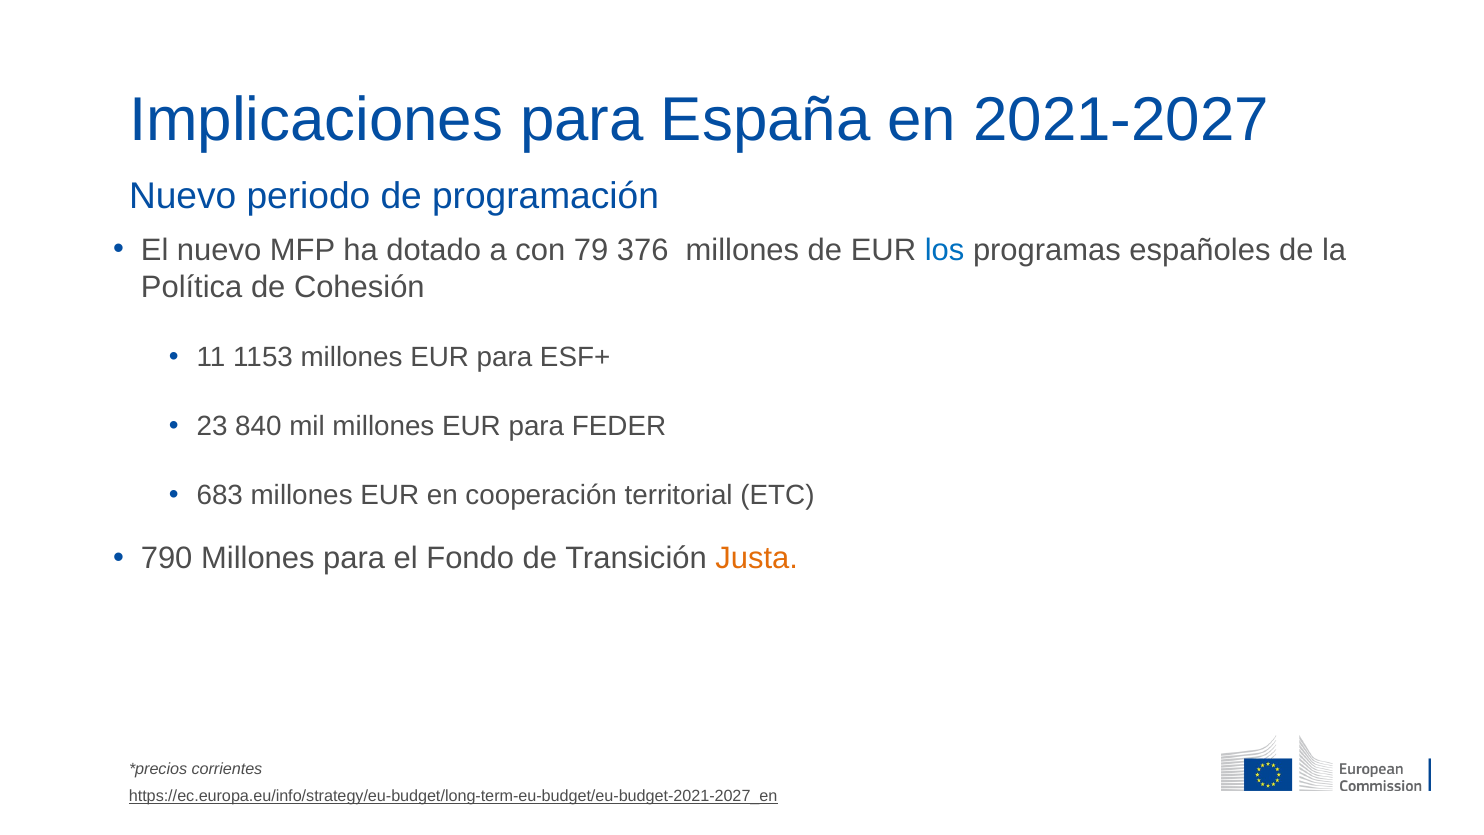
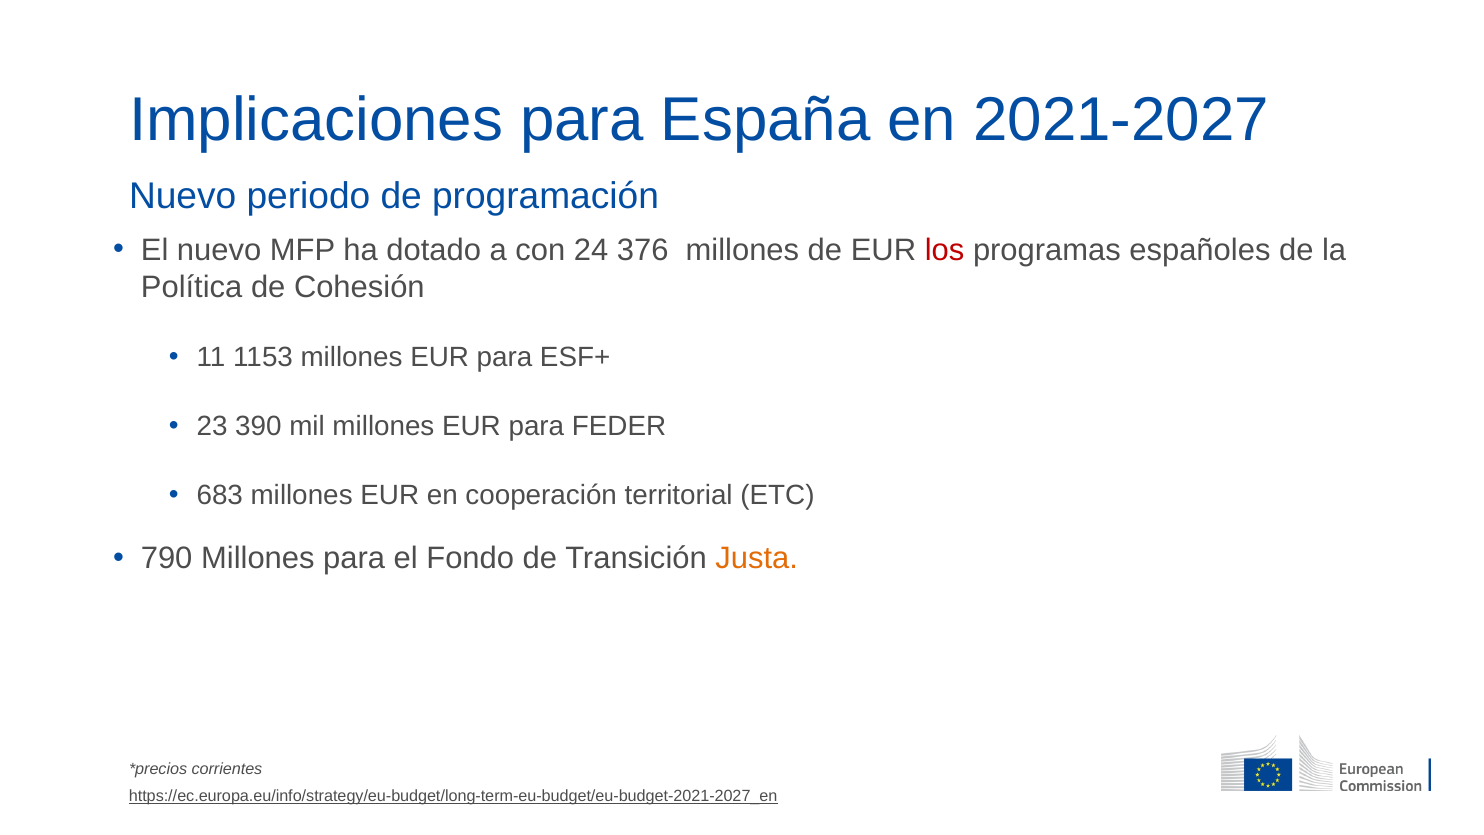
79: 79 -> 24 (591, 250)
los colour: blue -> red (945, 250)
840: 840 -> 390 (258, 426)
